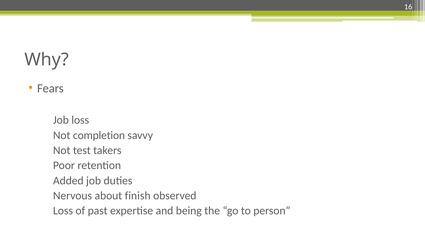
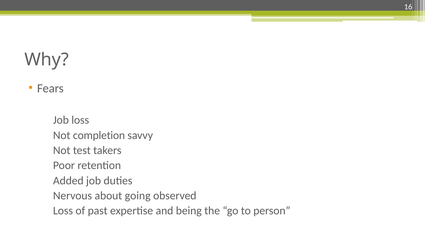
finish: finish -> going (138, 196)
